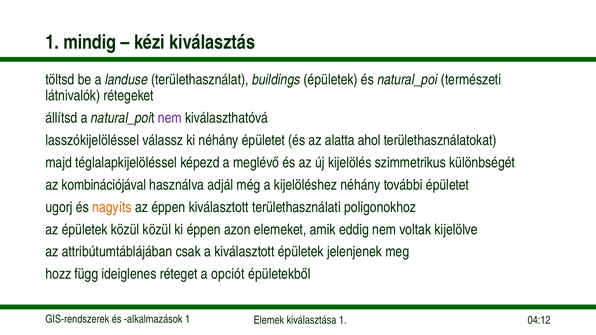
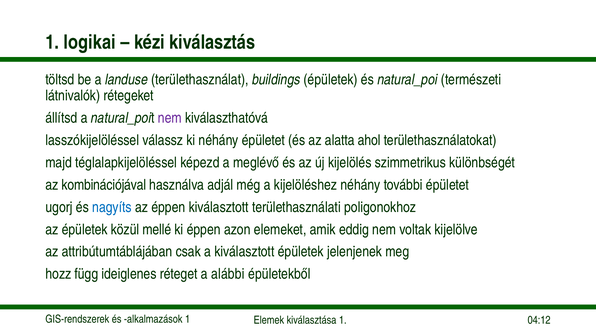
mindig: mindig -> logikai (90, 42)
nagyíts colour: orange -> blue (112, 207)
közül közül: közül -> mellé (157, 230)
opciót: opciót -> alábbi (228, 274)
